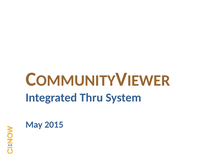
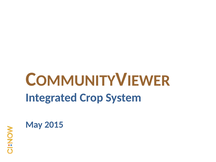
Thru: Thru -> Crop (91, 98)
